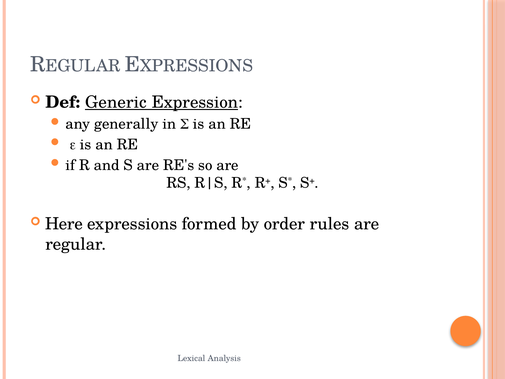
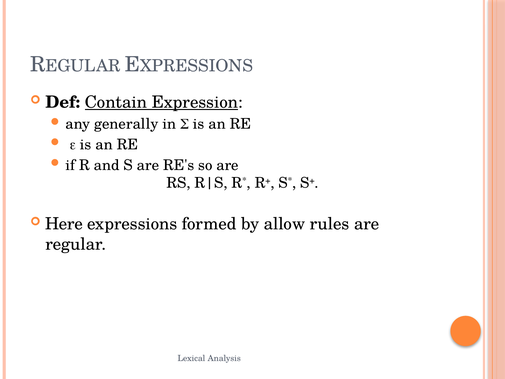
Generic: Generic -> Contain (116, 102)
order: order -> allow (284, 224)
